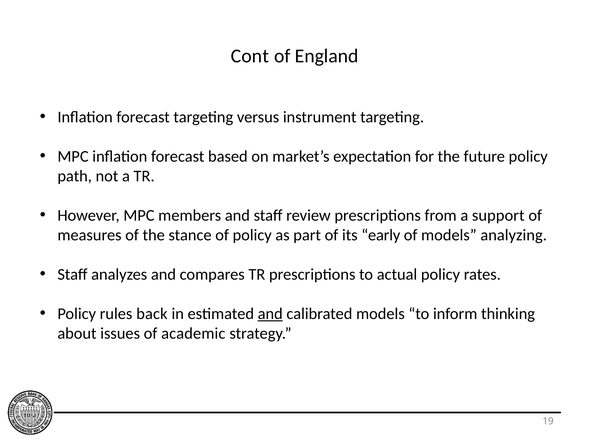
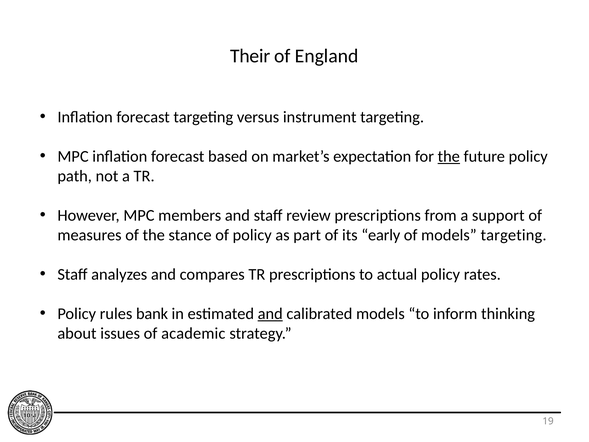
Cont: Cont -> Their (250, 56)
the underline: none -> present (449, 156)
models analyzing: analyzing -> targeting (514, 235)
back: back -> bank (152, 314)
